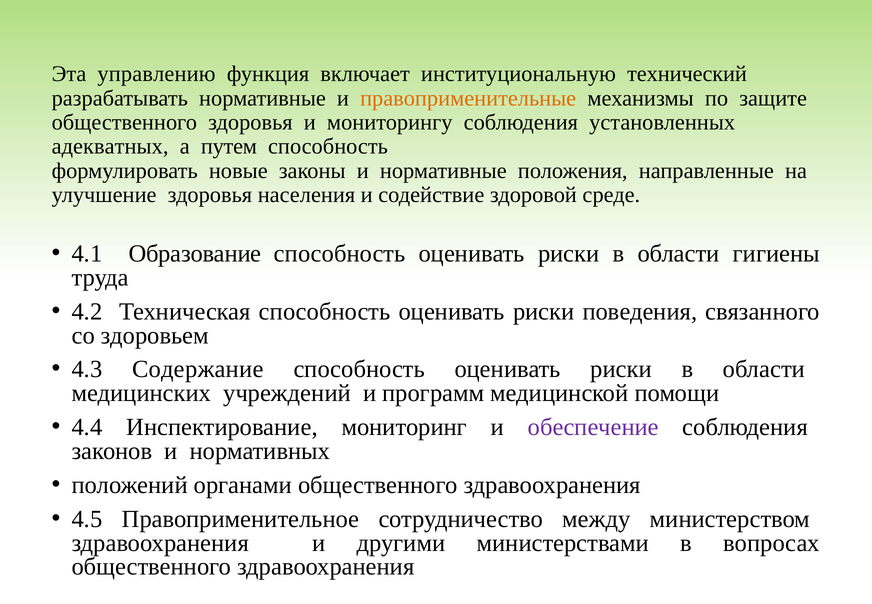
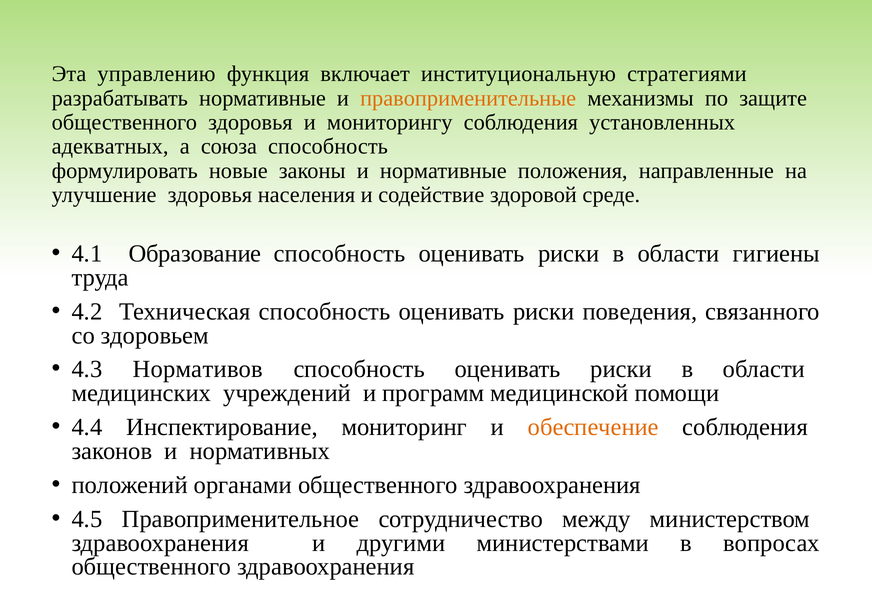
технический: технический -> стратегиями (687, 74)
путем: путем -> союза (229, 146)
Содержание: Содержание -> Нормативов (198, 369)
обеспечение colour: purple -> orange (593, 427)
